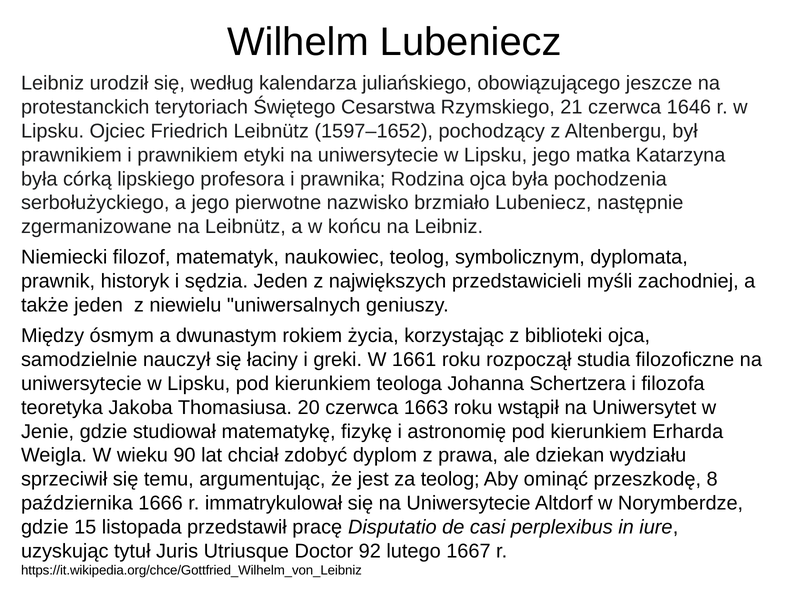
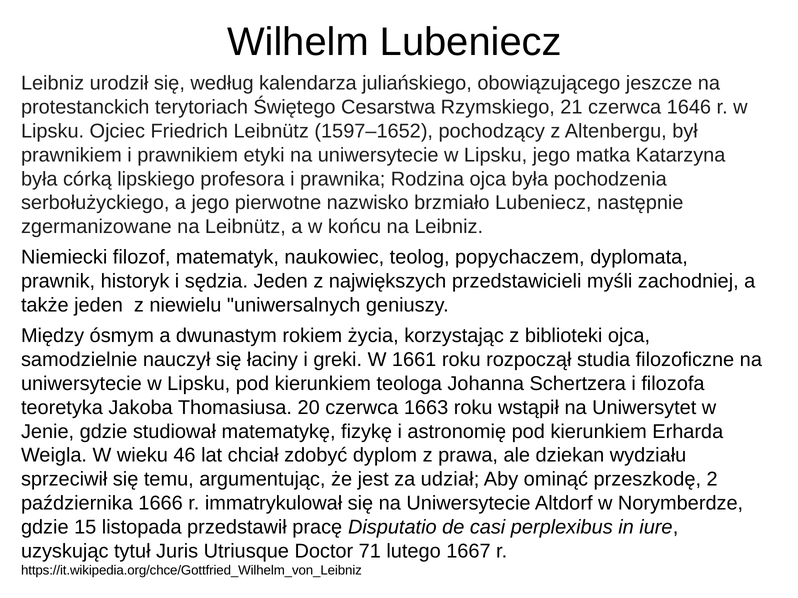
symbolicznym: symbolicznym -> popychaczem (520, 258)
90: 90 -> 46 (184, 456)
za teolog: teolog -> udział (450, 480)
8: 8 -> 2 (712, 480)
92: 92 -> 71 (370, 552)
